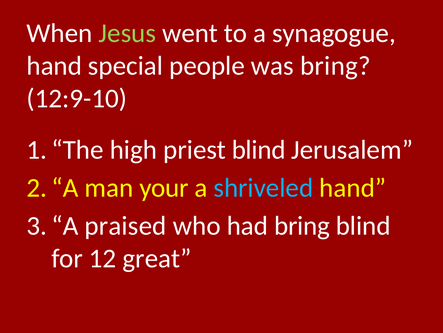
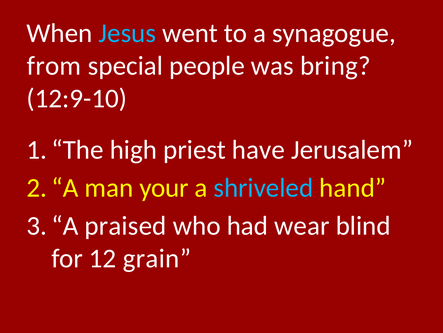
Jesus colour: light green -> light blue (127, 33)
hand: hand -> from (54, 66)
priest blind: blind -> have (258, 150)
had bring: bring -> wear (302, 225)
great: great -> grain (157, 258)
